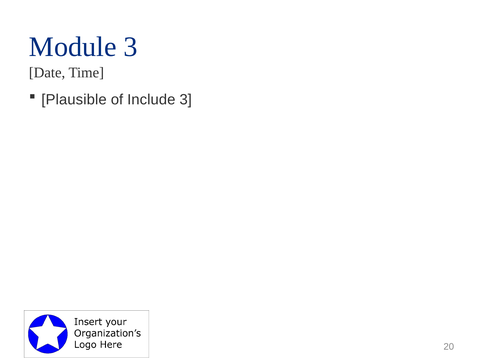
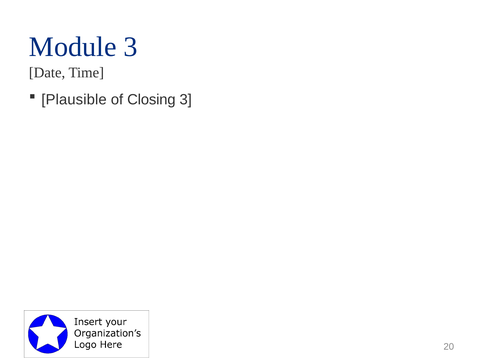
Include: Include -> Closing (151, 99)
